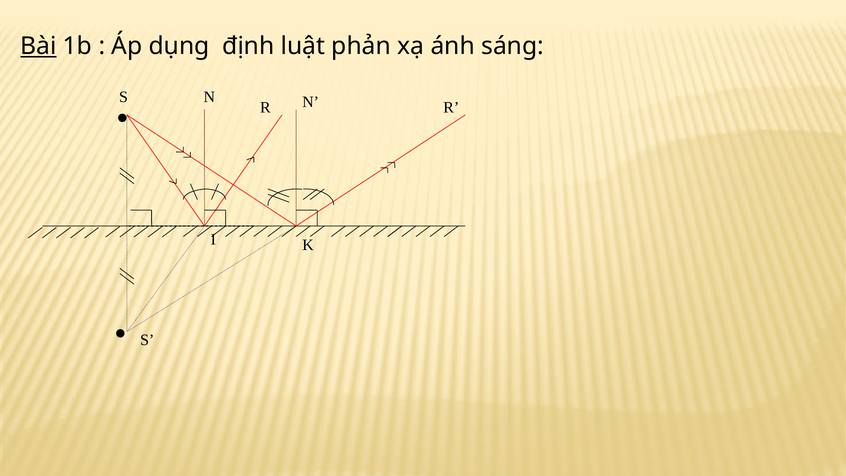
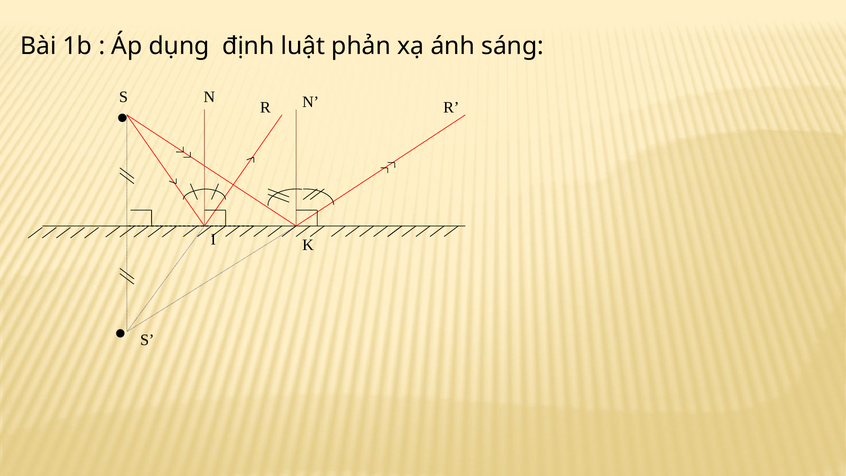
Bài underline: present -> none (38, 46)
